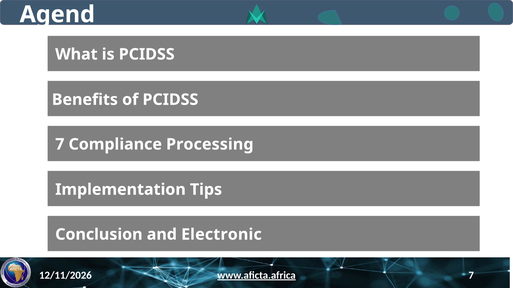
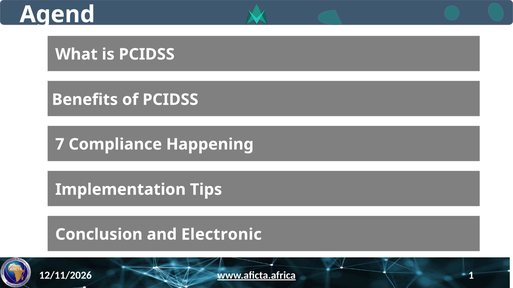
Processing: Processing -> Happening (210, 145)
www.aficta.africa 7: 7 -> 1 (471, 276)
